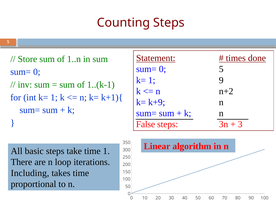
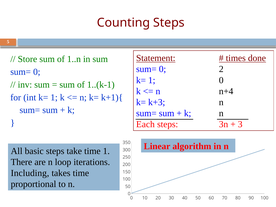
0 5: 5 -> 2 (221, 69)
1 9: 9 -> 0 (221, 80)
n+2: n+2 -> n+4 (226, 91)
k+9: k+9 -> k+3 (157, 102)
False: False -> Each (145, 124)
